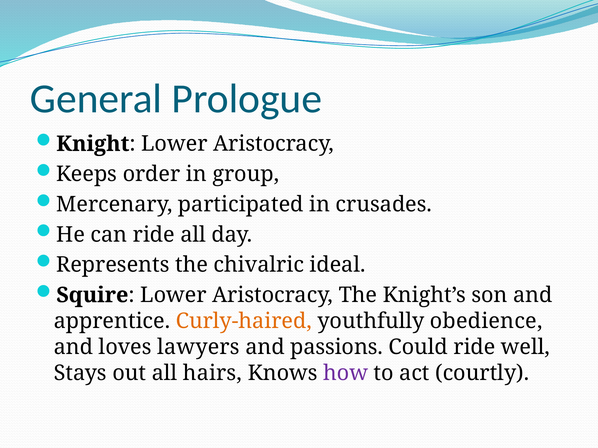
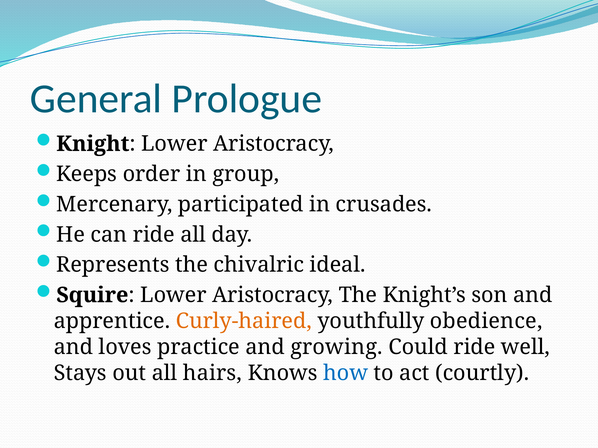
lawyers: lawyers -> practice (199, 347)
passions: passions -> growing (336, 347)
how colour: purple -> blue (346, 373)
